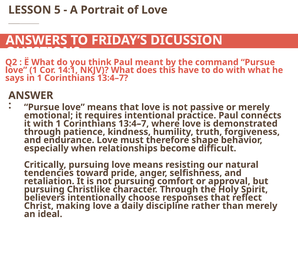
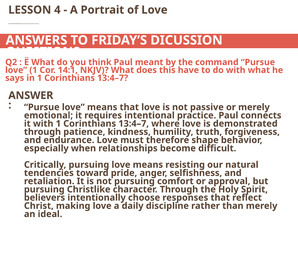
5: 5 -> 4 (57, 10)
